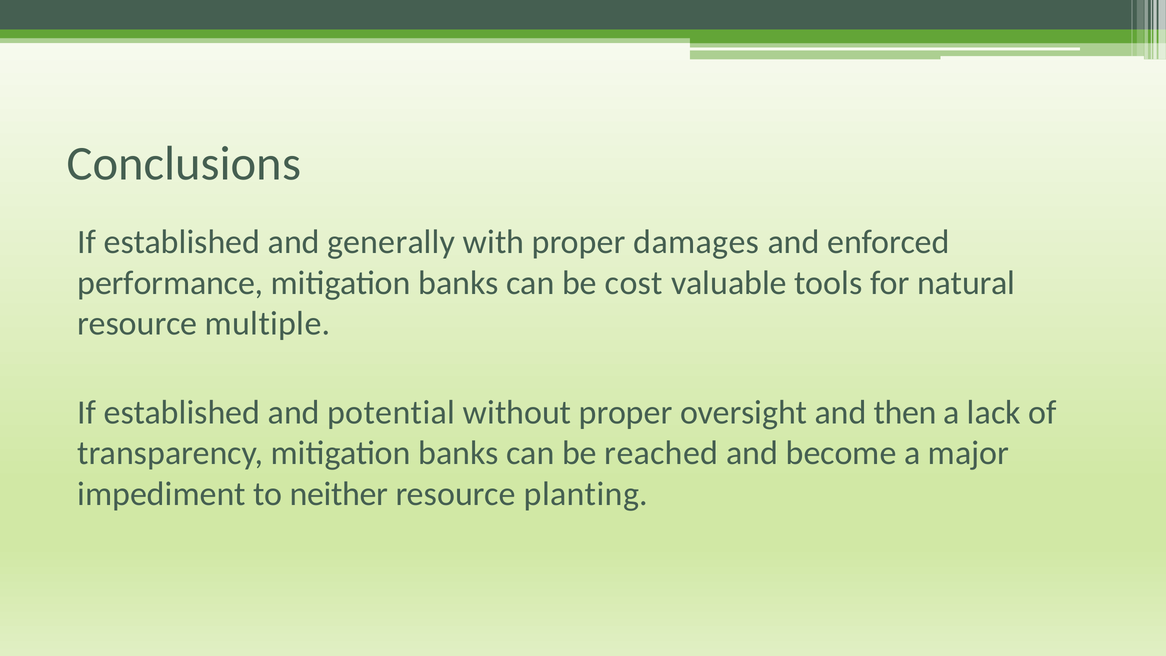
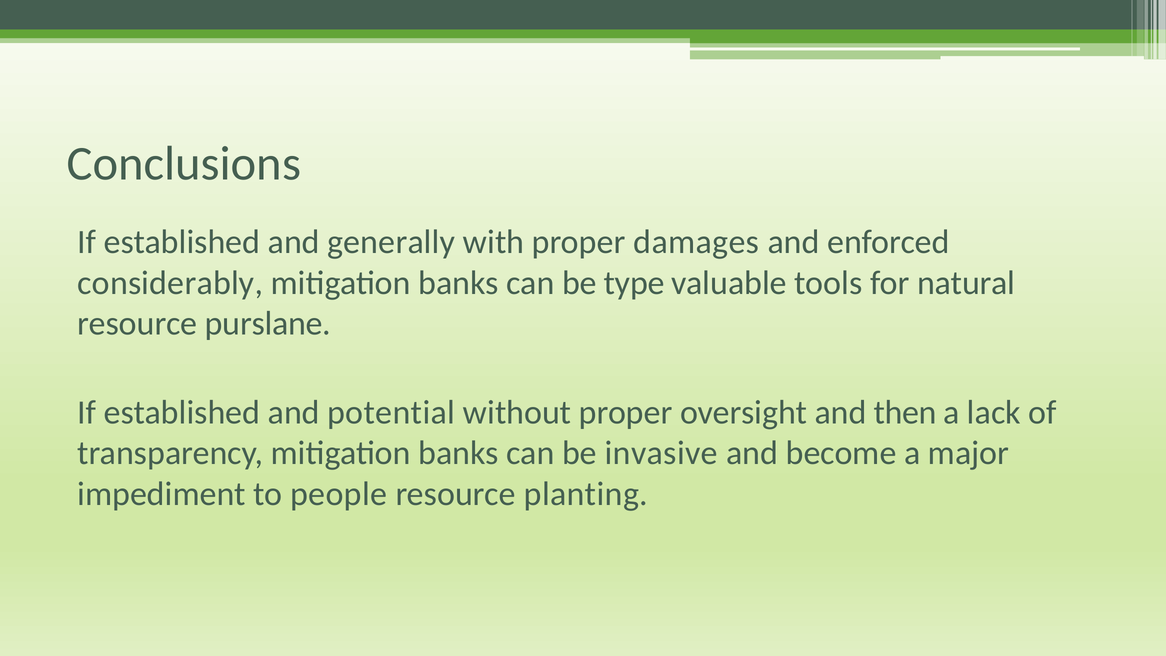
performance: performance -> considerably (170, 283)
cost: cost -> type (634, 283)
multiple: multiple -> purslane (268, 324)
reached: reached -> invasive (661, 453)
neither: neither -> people (339, 494)
